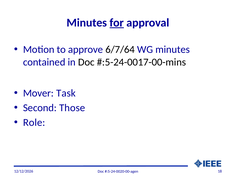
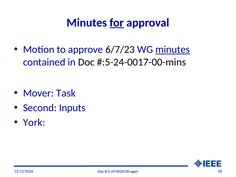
6/7/64: 6/7/64 -> 6/7/23 (120, 50)
minutes underline: none -> present (173, 50)
Those: Those -> Inputs (72, 108)
Role: Role -> York (34, 123)
